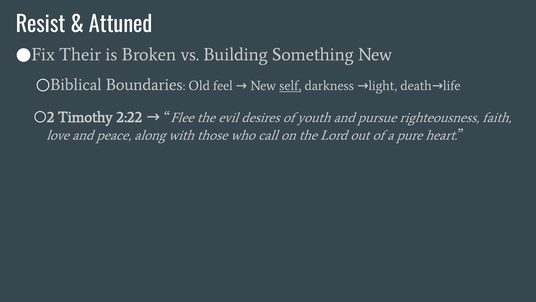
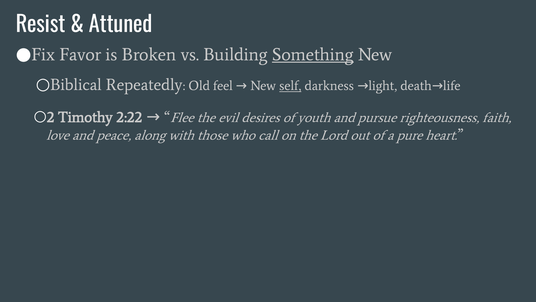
Their: Their -> Favor (80, 54)
Something underline: none -> present (313, 54)
Boundaries: Boundaries -> Repeatedly (144, 85)
